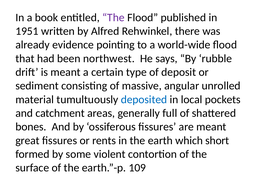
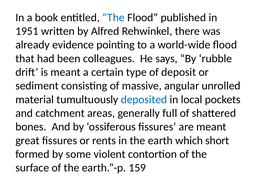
The colour: purple -> blue (113, 18)
northwest: northwest -> colleagues (109, 59)
109: 109 -> 159 (137, 168)
